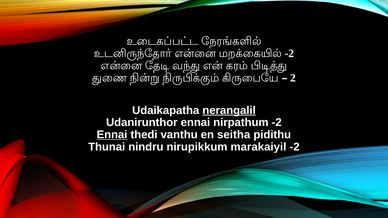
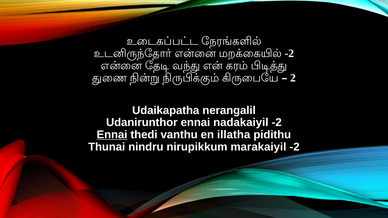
nerangalil underline: present -> none (229, 110)
nirpathum: nirpathum -> nadakaiyil (241, 123)
seitha: seitha -> illatha (234, 135)
